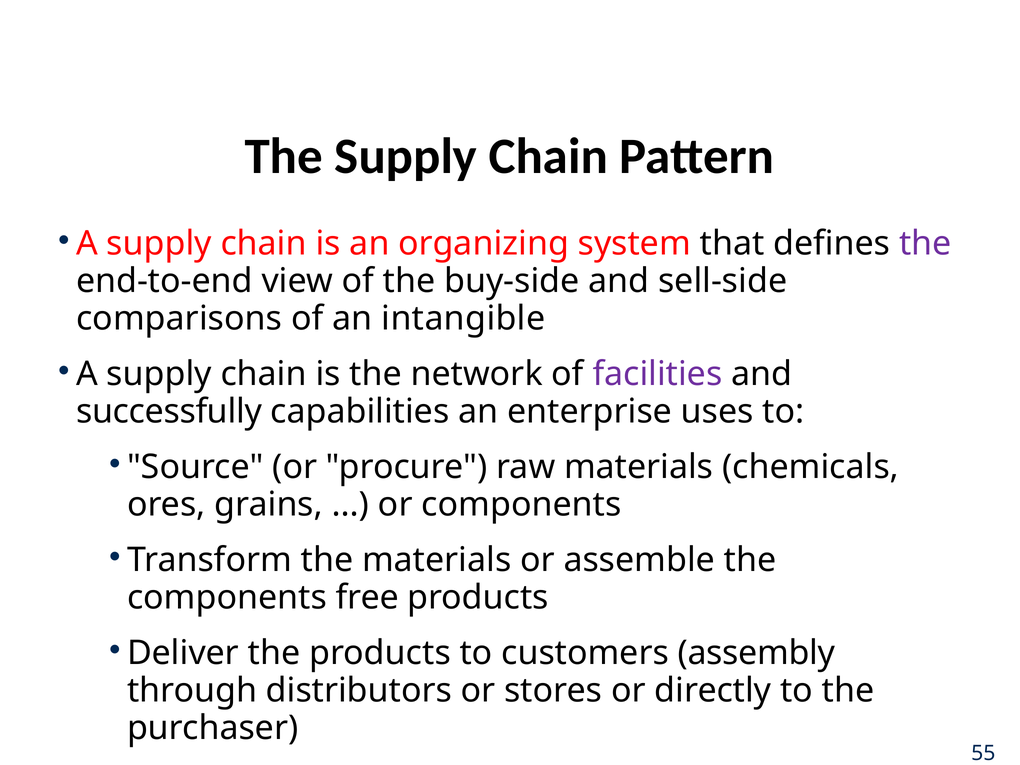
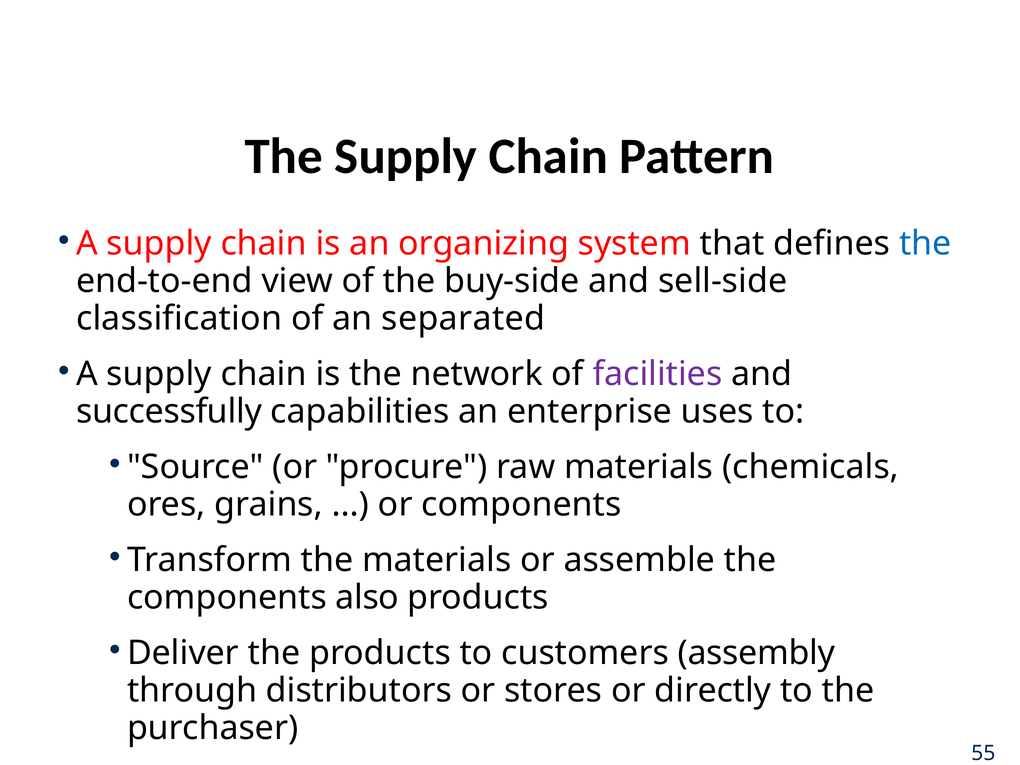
the colour: purple -> blue (925, 243)
comparisons: comparisons -> classification (179, 318)
intangible: intangible -> separated (463, 318)
free: free -> also (367, 598)
